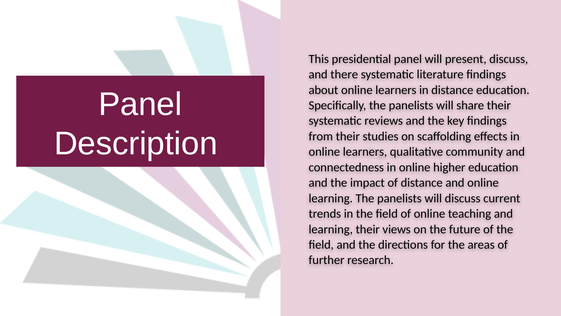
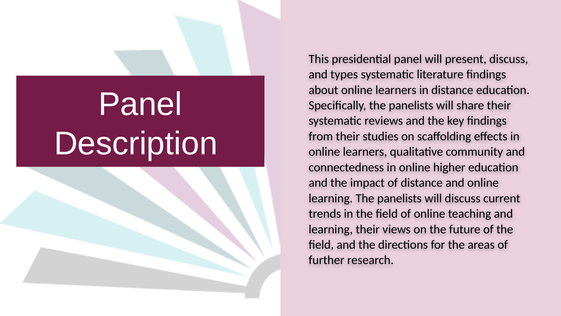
there: there -> types (344, 74)
